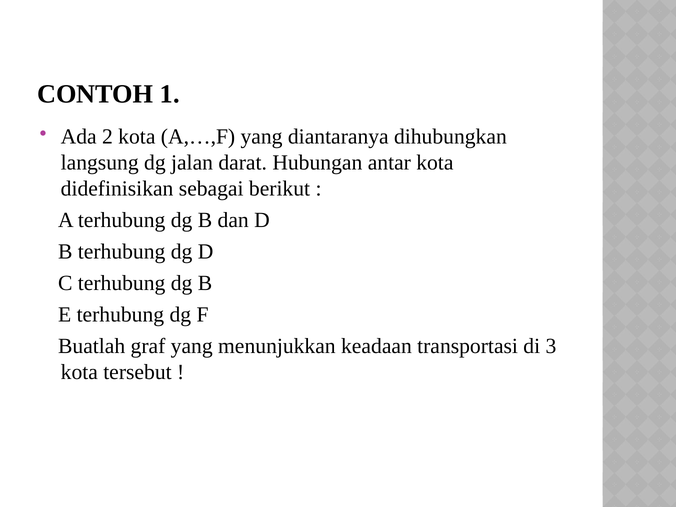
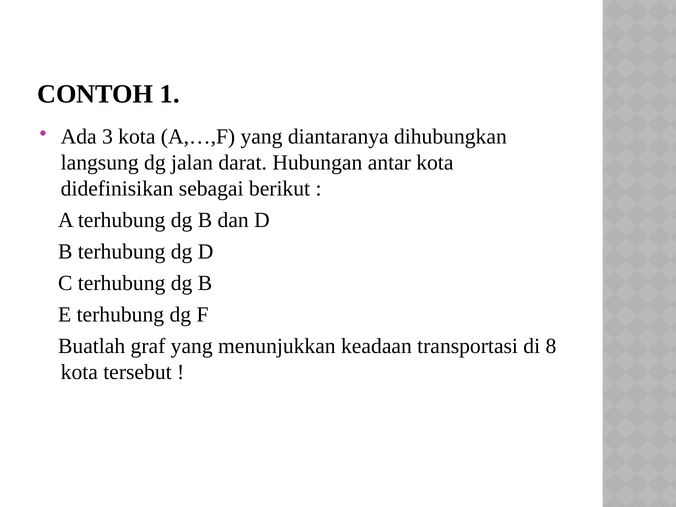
2: 2 -> 3 (107, 137)
3: 3 -> 8 (551, 346)
